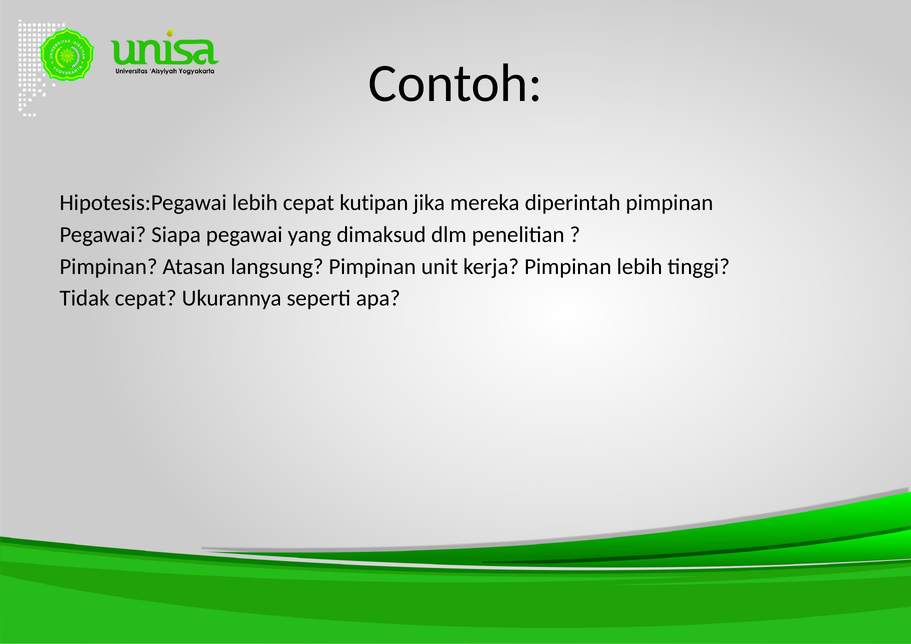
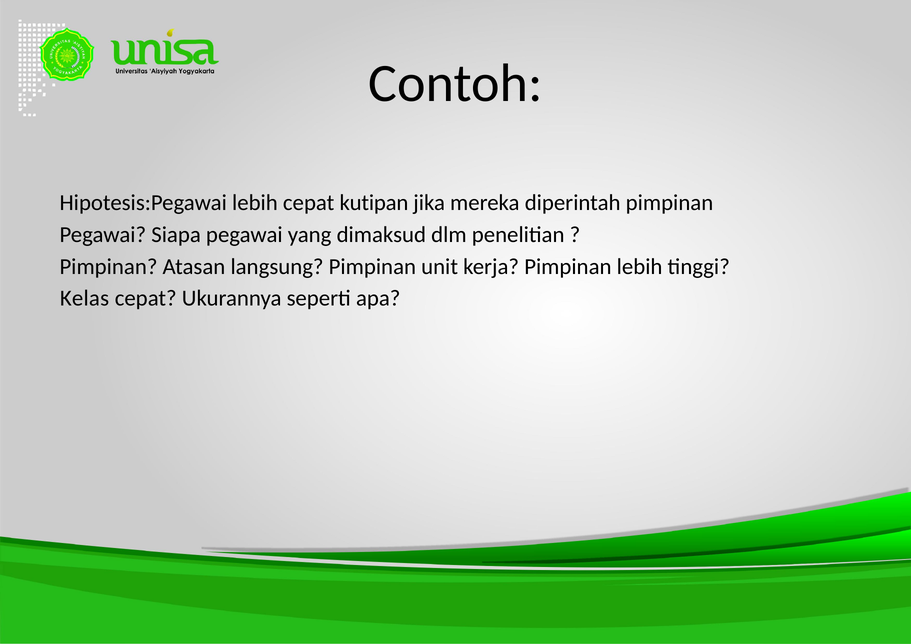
Tidak: Tidak -> Kelas (84, 298)
